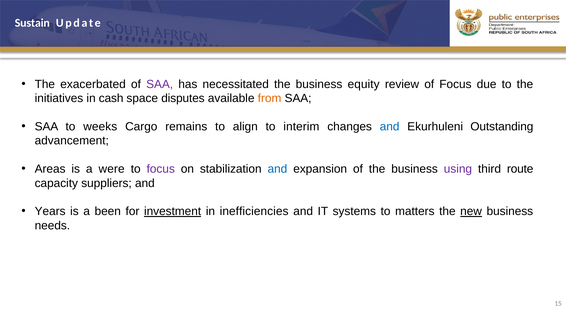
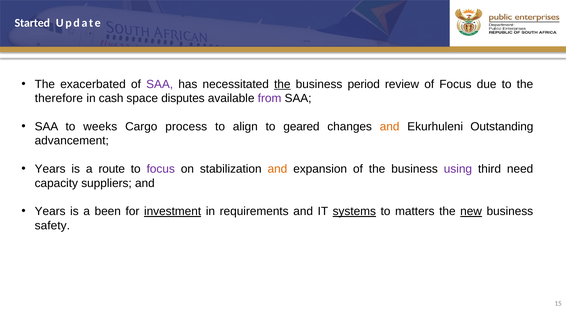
Sustain: Sustain -> Started (32, 23)
the underline: none -> present (282, 84)
equity: equity -> period (364, 84)
initiatives: initiatives -> therefore (59, 98)
from colour: orange -> purple (270, 98)
remains: remains -> process (186, 127)
interim: interim -> geared (301, 127)
and colour: blue -> orange (390, 127)
Areas: Areas -> Years (50, 169)
were: were -> route (112, 169)
and colour: blue -> orange (277, 169)
route: route -> need (520, 169)
inefficiencies: inefficiencies -> requirements (254, 212)
systems underline: none -> present (354, 212)
needs: needs -> safety (52, 226)
